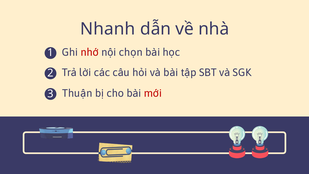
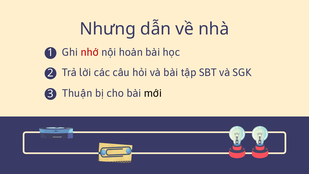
Nhanh: Nhanh -> Nhưng (108, 29)
chọn: chọn -> hoàn (131, 52)
mới colour: red -> black (153, 93)
